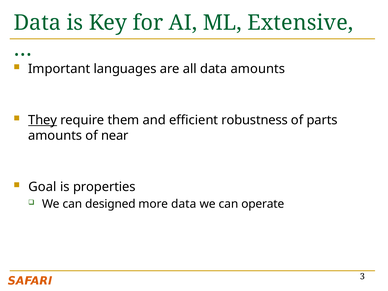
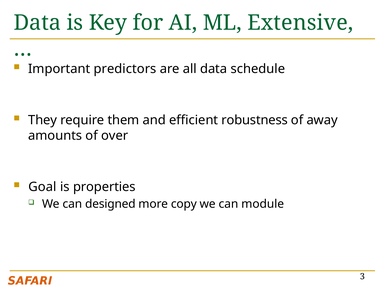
languages: languages -> predictors (125, 69)
data amounts: amounts -> schedule (258, 69)
They underline: present -> none (43, 120)
parts: parts -> away (322, 120)
near: near -> over (115, 136)
more data: data -> copy (184, 204)
operate: operate -> module (263, 204)
